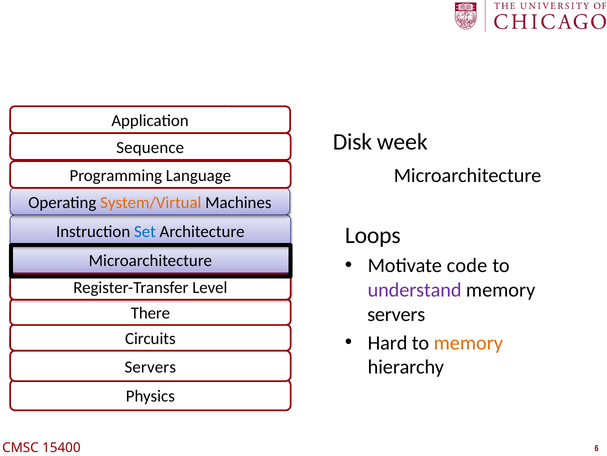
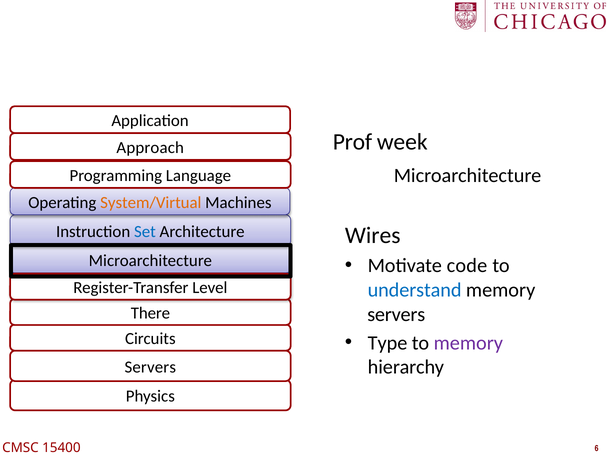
Disk: Disk -> Prof (352, 142)
Sequence: Sequence -> Approach (150, 147)
Loops: Loops -> Wires (373, 235)
understand colour: purple -> blue (415, 290)
Hard: Hard -> Type (388, 342)
memory colour: orange -> purple (468, 342)
